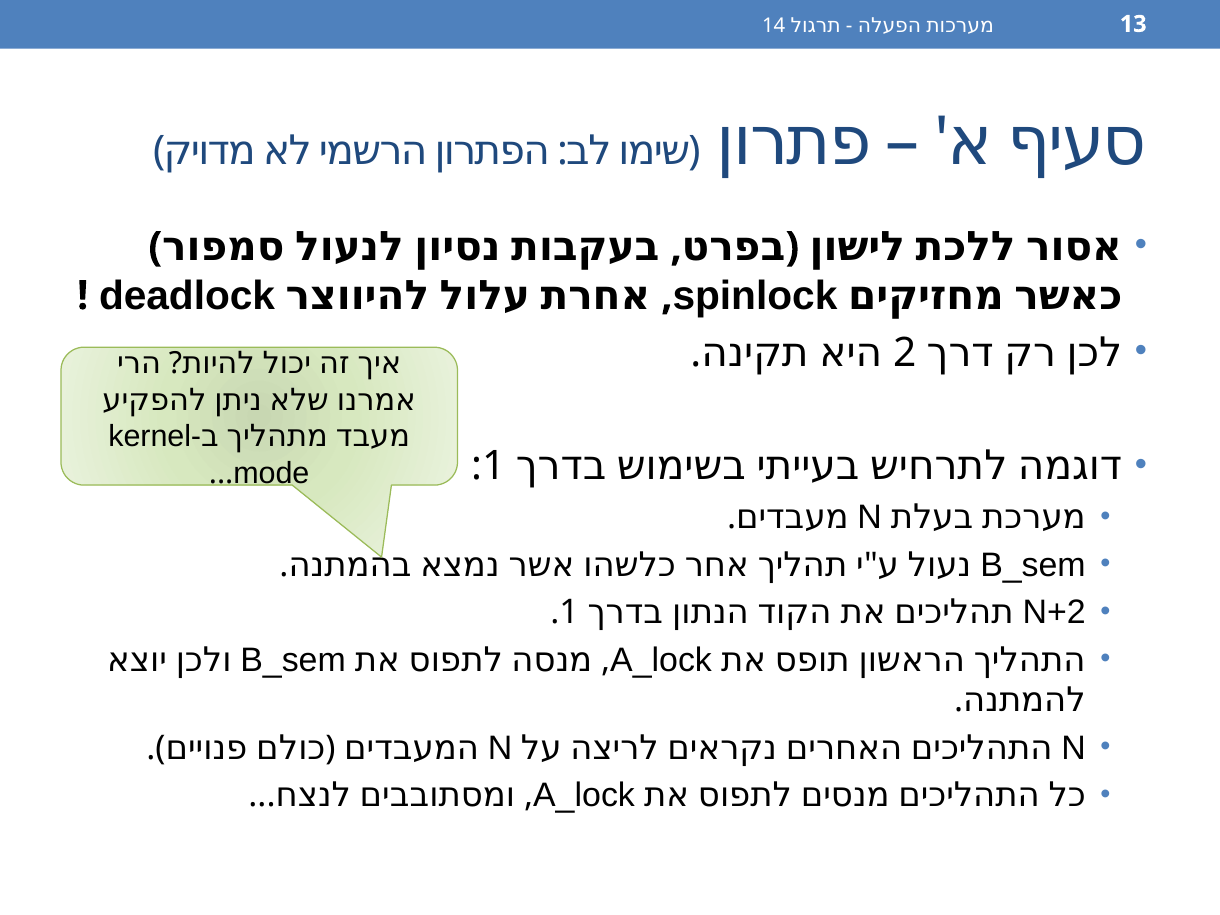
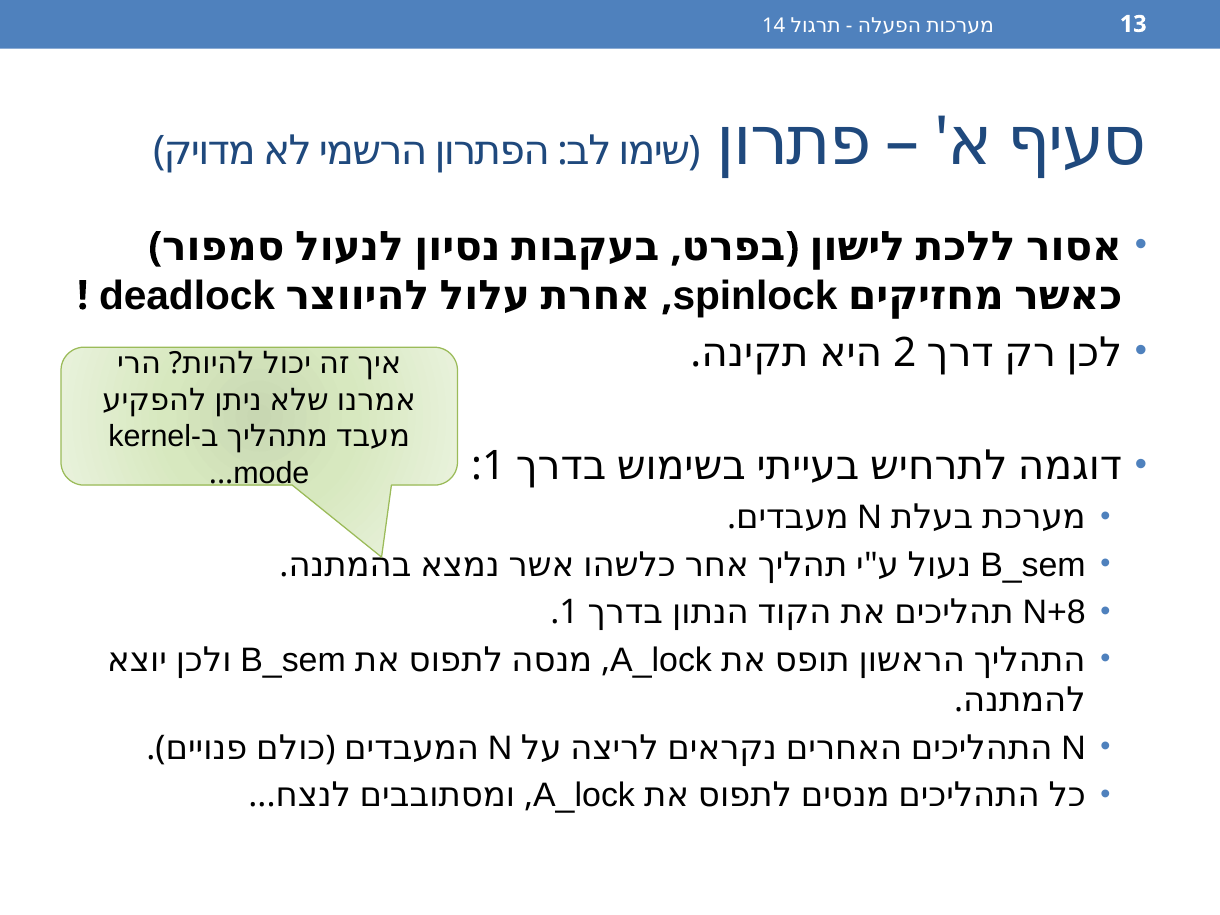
N+2: N+2 -> N+8 (1054, 612)
